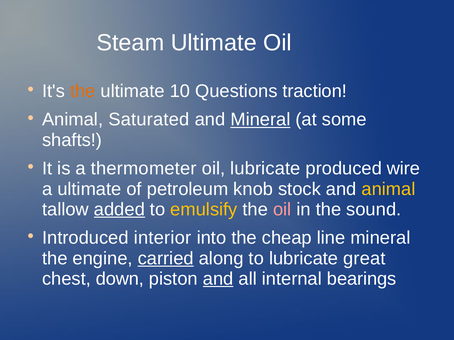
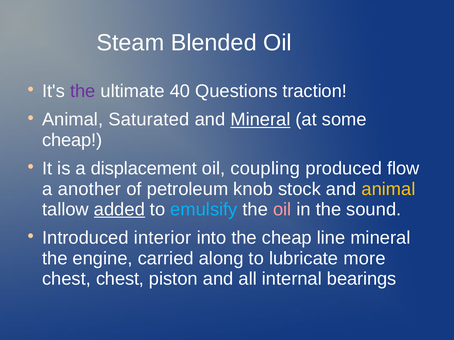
Steam Ultimate: Ultimate -> Blended (214, 43)
the colour: orange -> purple (83, 91)
10: 10 -> 40 (180, 91)
shafts: shafts -> cheap (72, 140)
thermometer: thermometer -> displacement (144, 169)
oil lubricate: lubricate -> coupling (265, 169)
wire: wire -> flow (403, 169)
a ultimate: ultimate -> another (89, 189)
emulsify colour: yellow -> light blue (204, 210)
carried underline: present -> none (166, 259)
great: great -> more (365, 259)
chest down: down -> chest (120, 279)
and underline: present -> none (218, 279)
